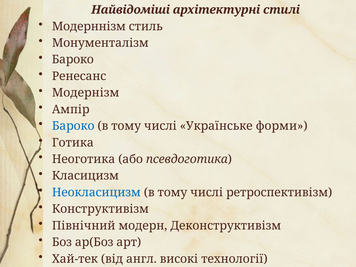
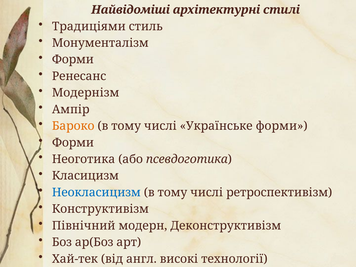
Модерннізм: Модерннізм -> Традиціями (89, 26)
Бароко: Бароко -> Форми (73, 60)
Бароко colour: blue -> orange (73, 126)
Готика: Готика -> Форми (73, 143)
